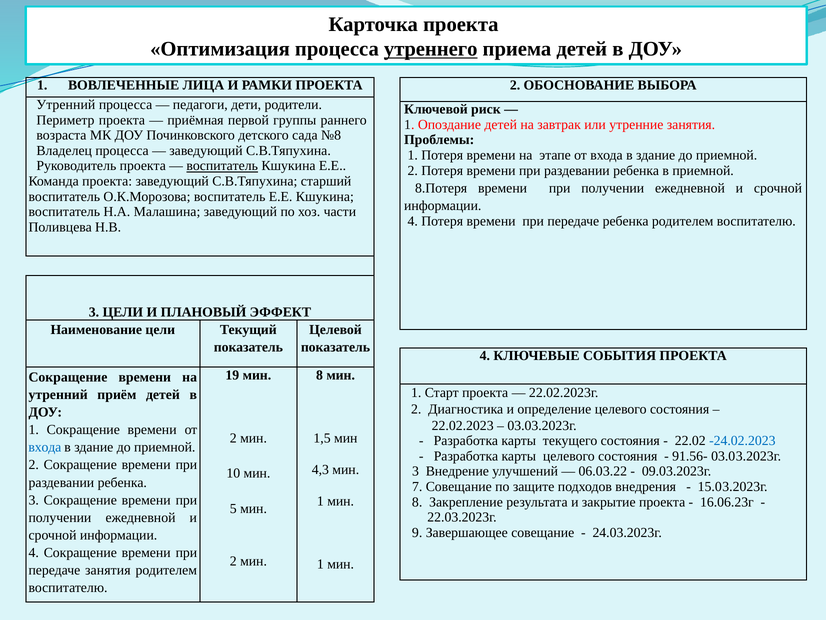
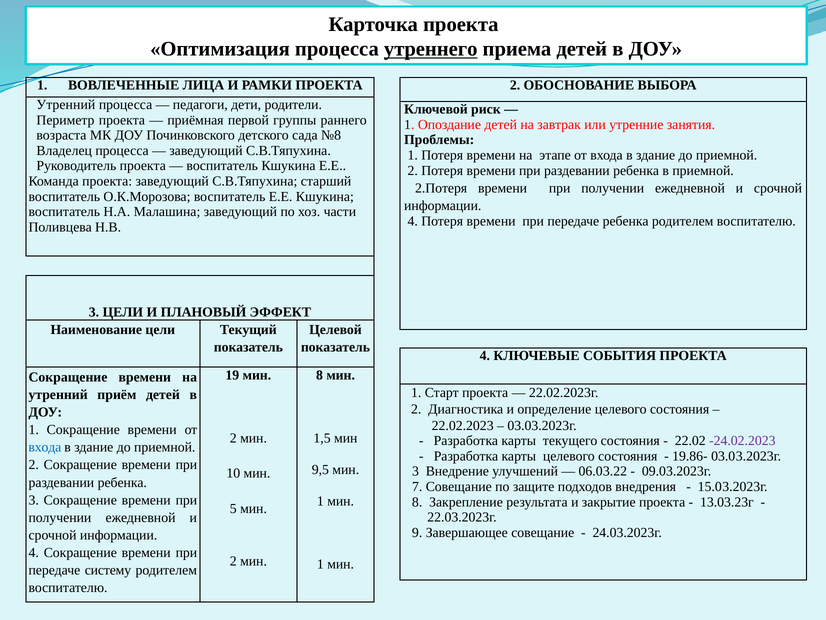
воспитатель underline: present -> none (222, 166)
8.Потеря: 8.Потеря -> 2.Потеря (441, 188)
-24.02.2023 colour: blue -> purple (742, 440)
91.56-: 91.56- -> 19.86- (690, 456)
4,3: 4,3 -> 9,5 (320, 469)
16.06.23г: 16.06.23г -> 13.03.23г (727, 502)
передаче занятия: занятия -> систему (108, 570)
